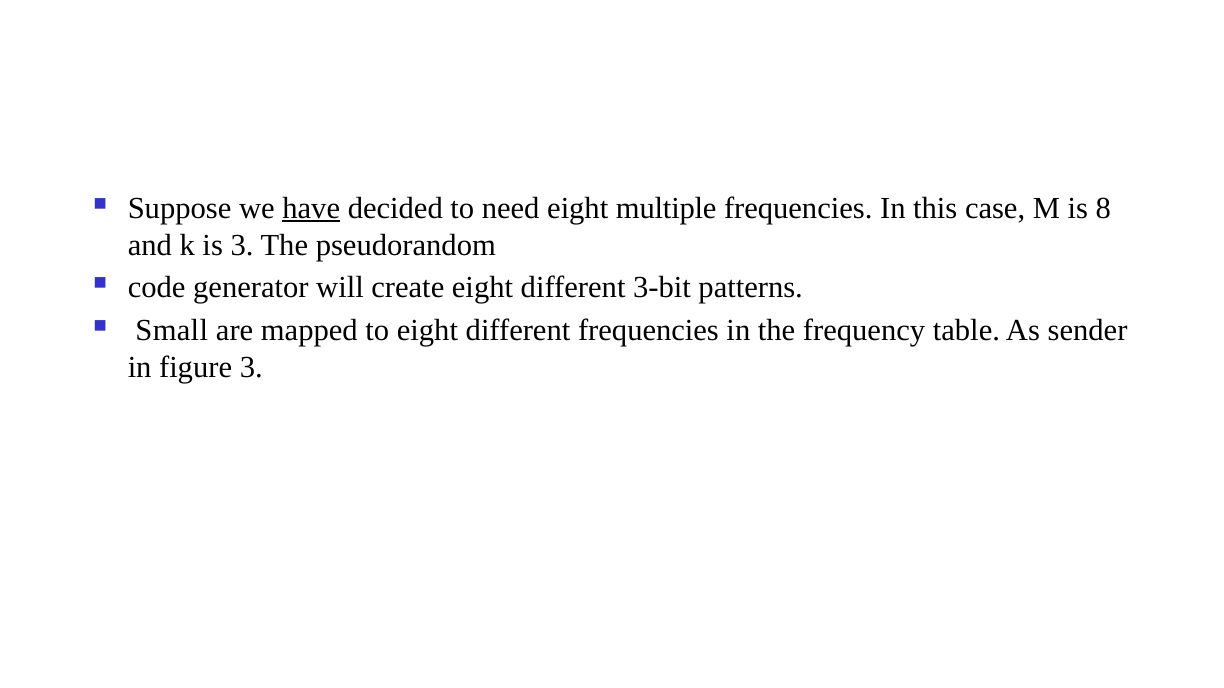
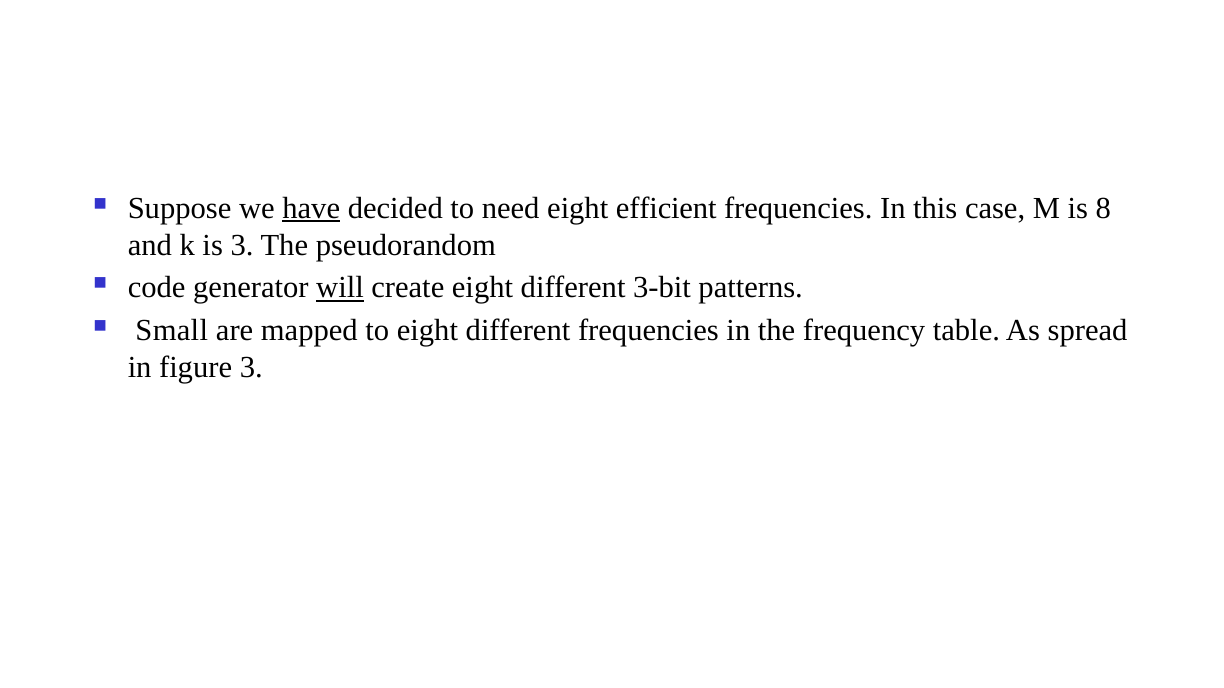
multiple: multiple -> efficient (666, 208)
will underline: none -> present (340, 288)
sender: sender -> spread (1088, 331)
